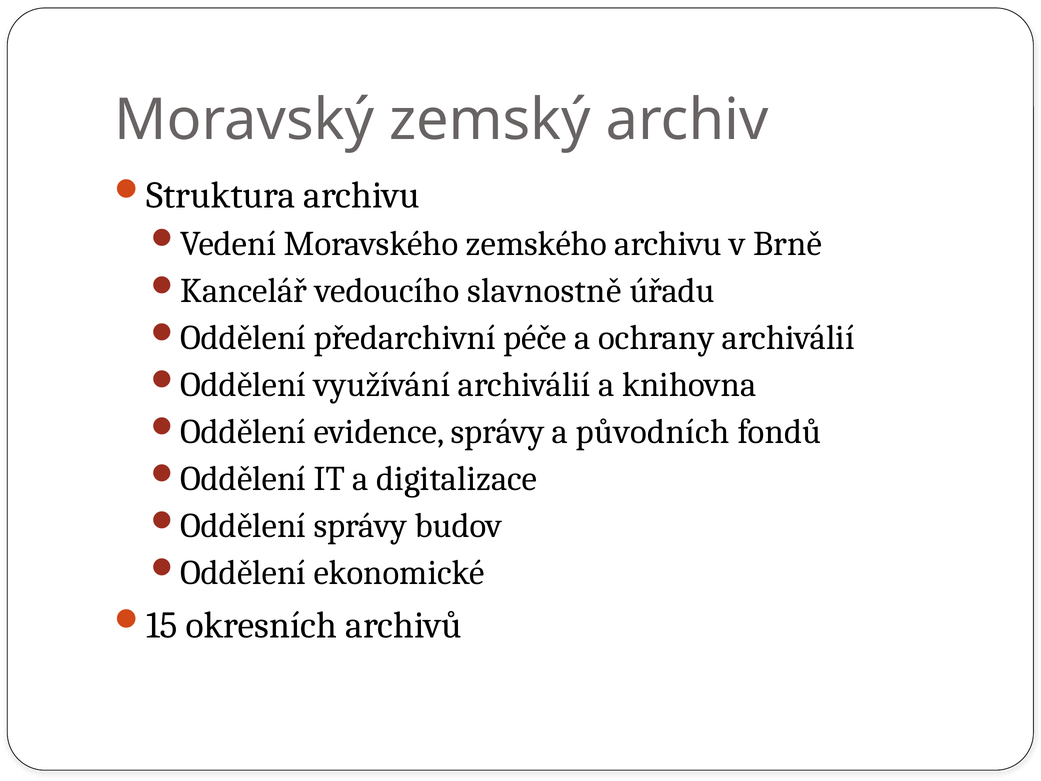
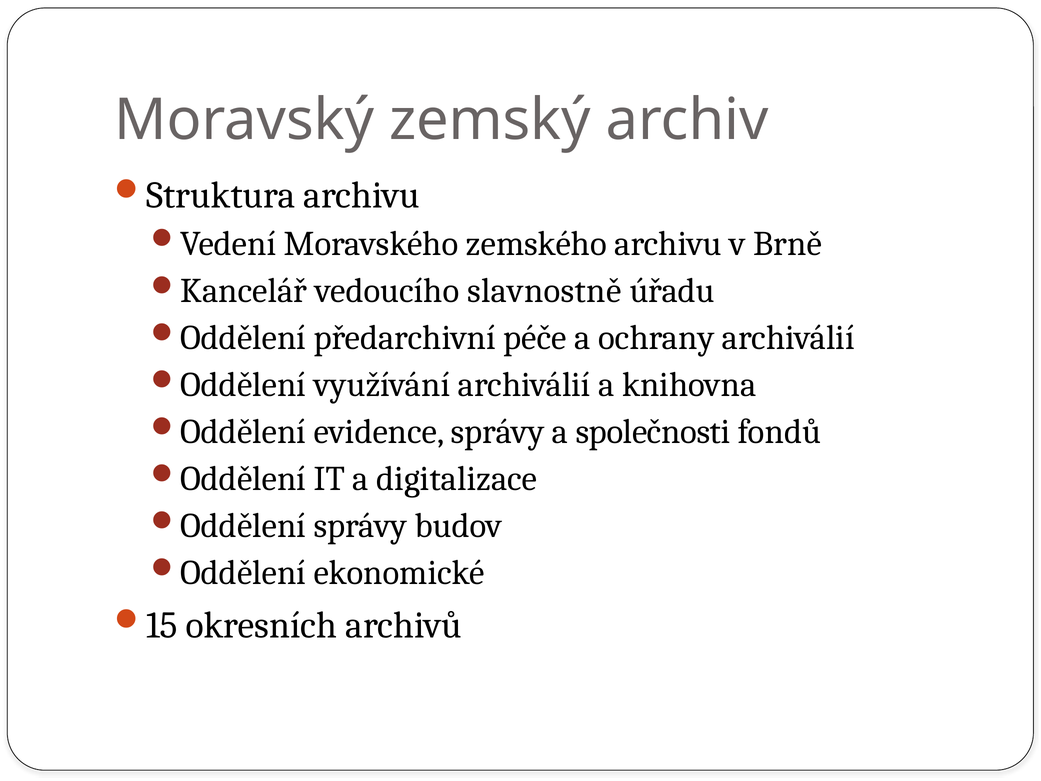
původních: původních -> společnosti (653, 432)
